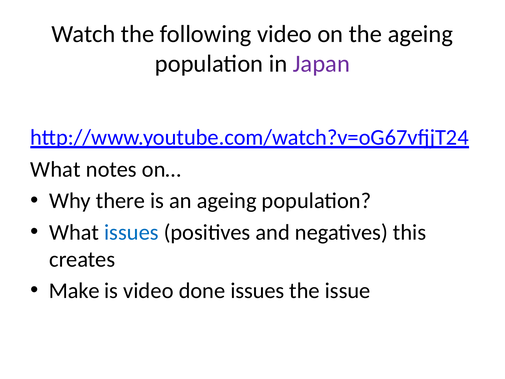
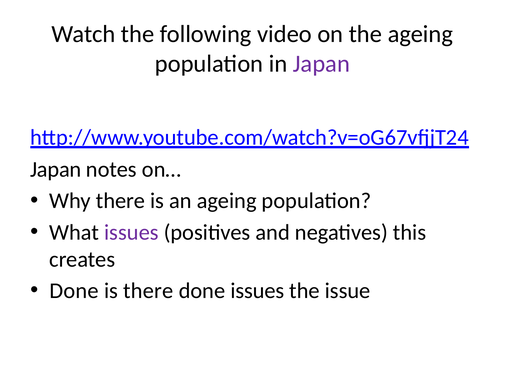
What: What -> Japan (56, 169)
issues colour: blue -> purple (131, 232)
Make: Make -> Done (74, 291)
is video: video -> there (148, 291)
